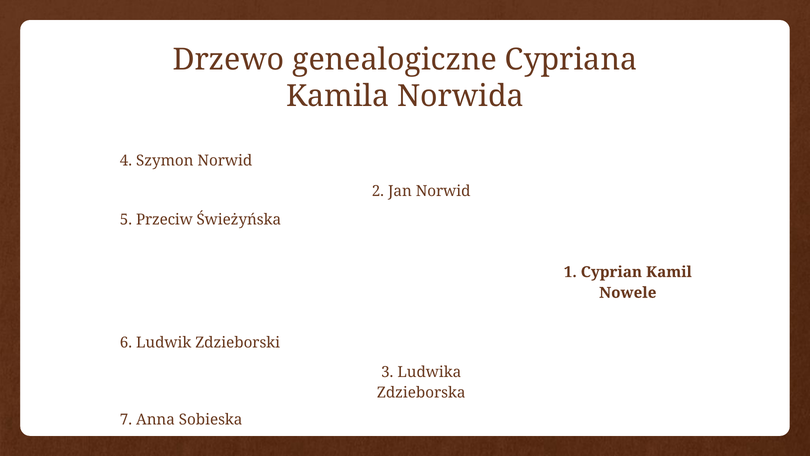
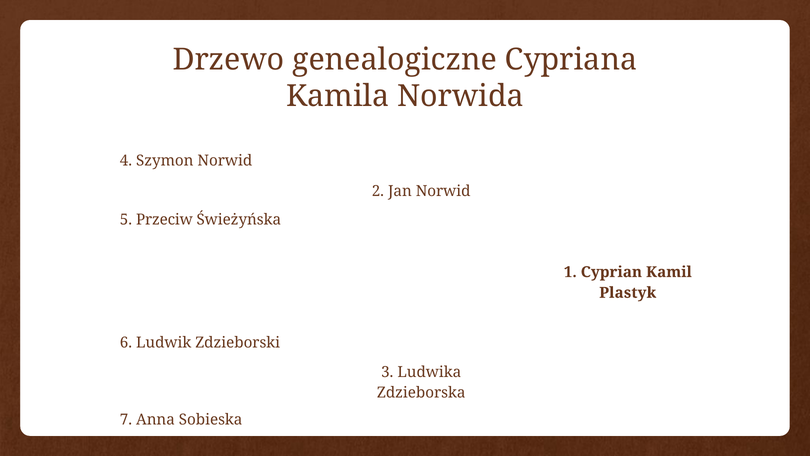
Nowele: Nowele -> Plastyk (628, 293)
